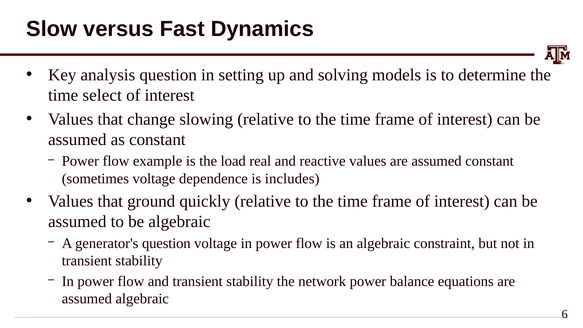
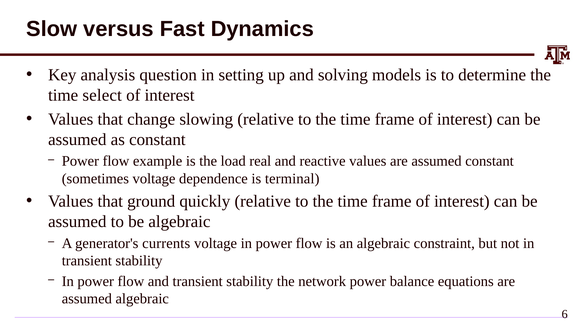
includes: includes -> terminal (292, 179)
generator's question: question -> currents (166, 243)
